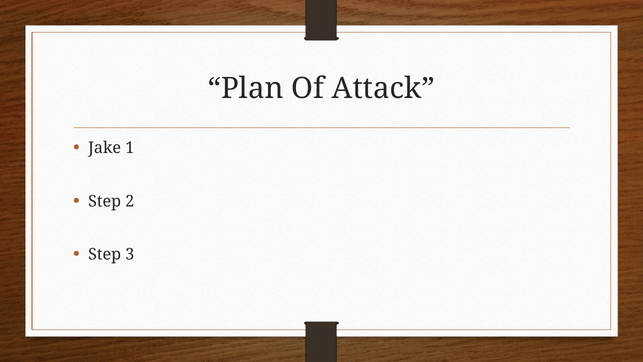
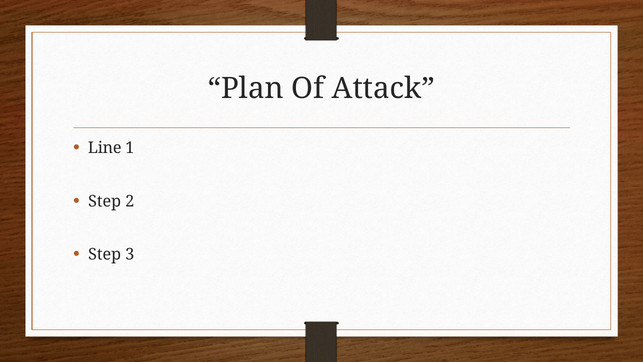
Jake: Jake -> Line (105, 148)
